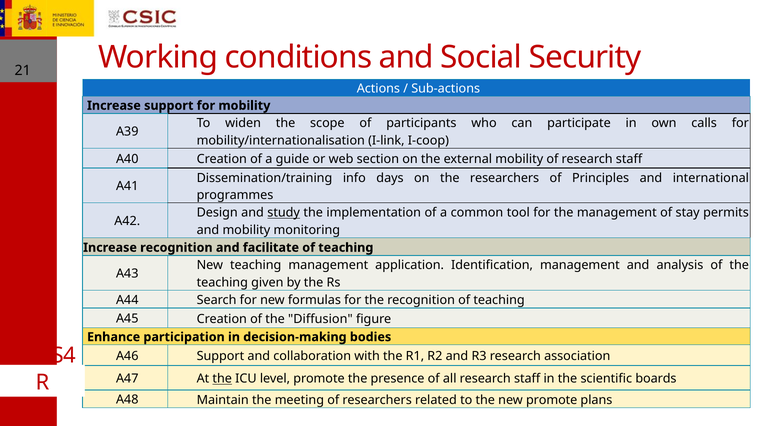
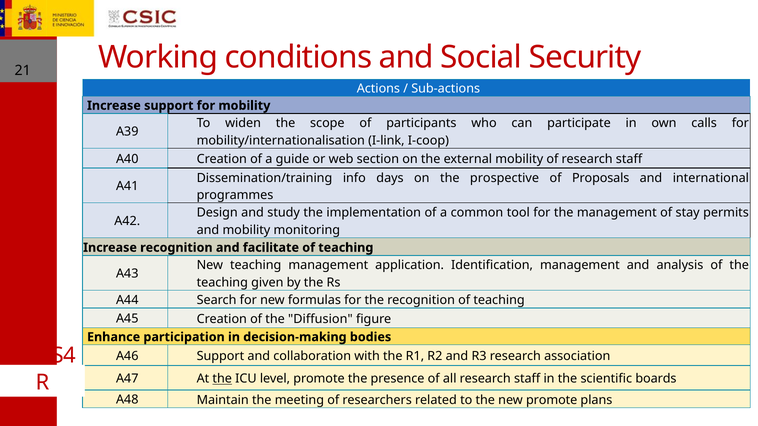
the researchers: researchers -> prospective (505, 178)
Principles: Principles -> Proposals (601, 178)
study underline: present -> none (284, 213)
